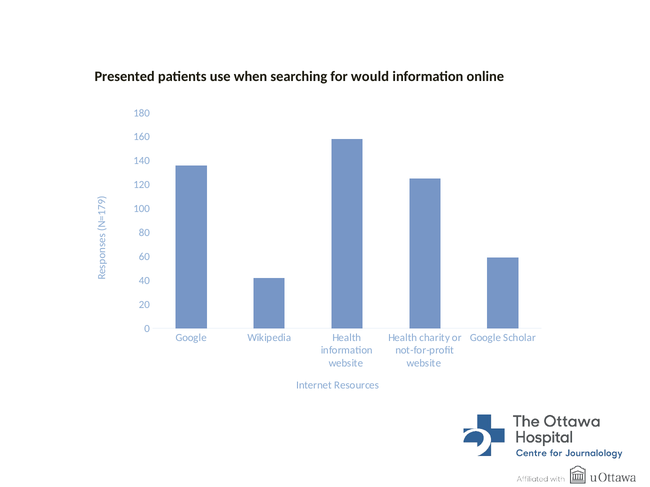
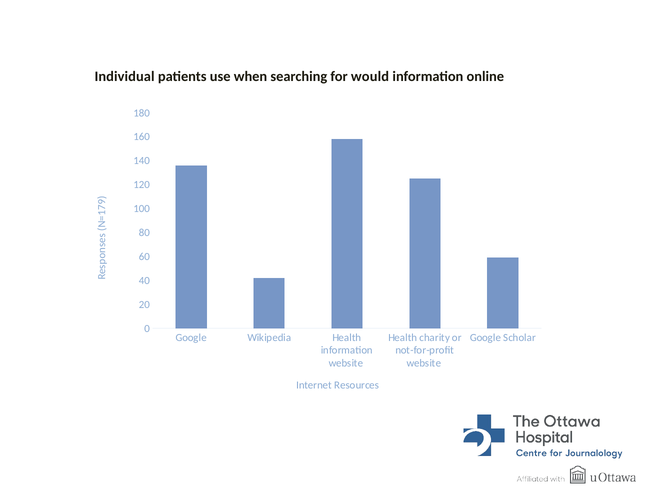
Presented: Presented -> Individual (125, 77)
